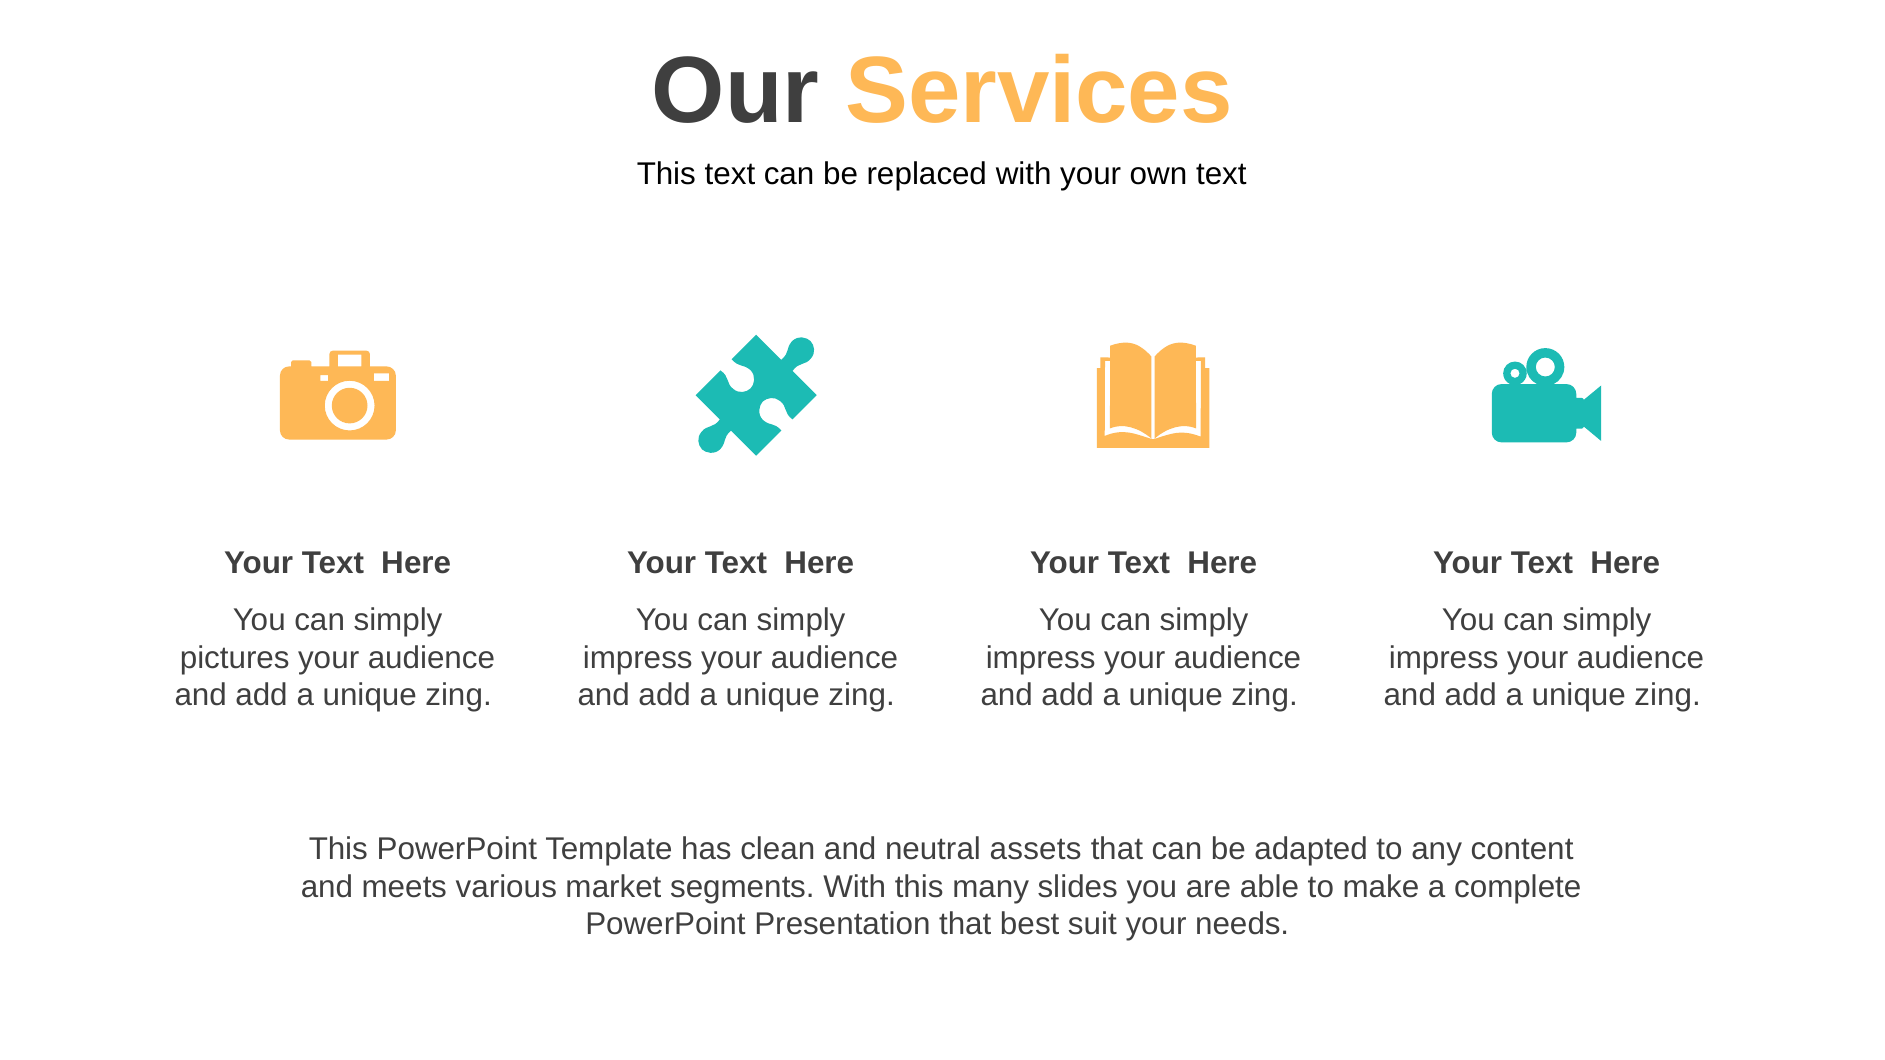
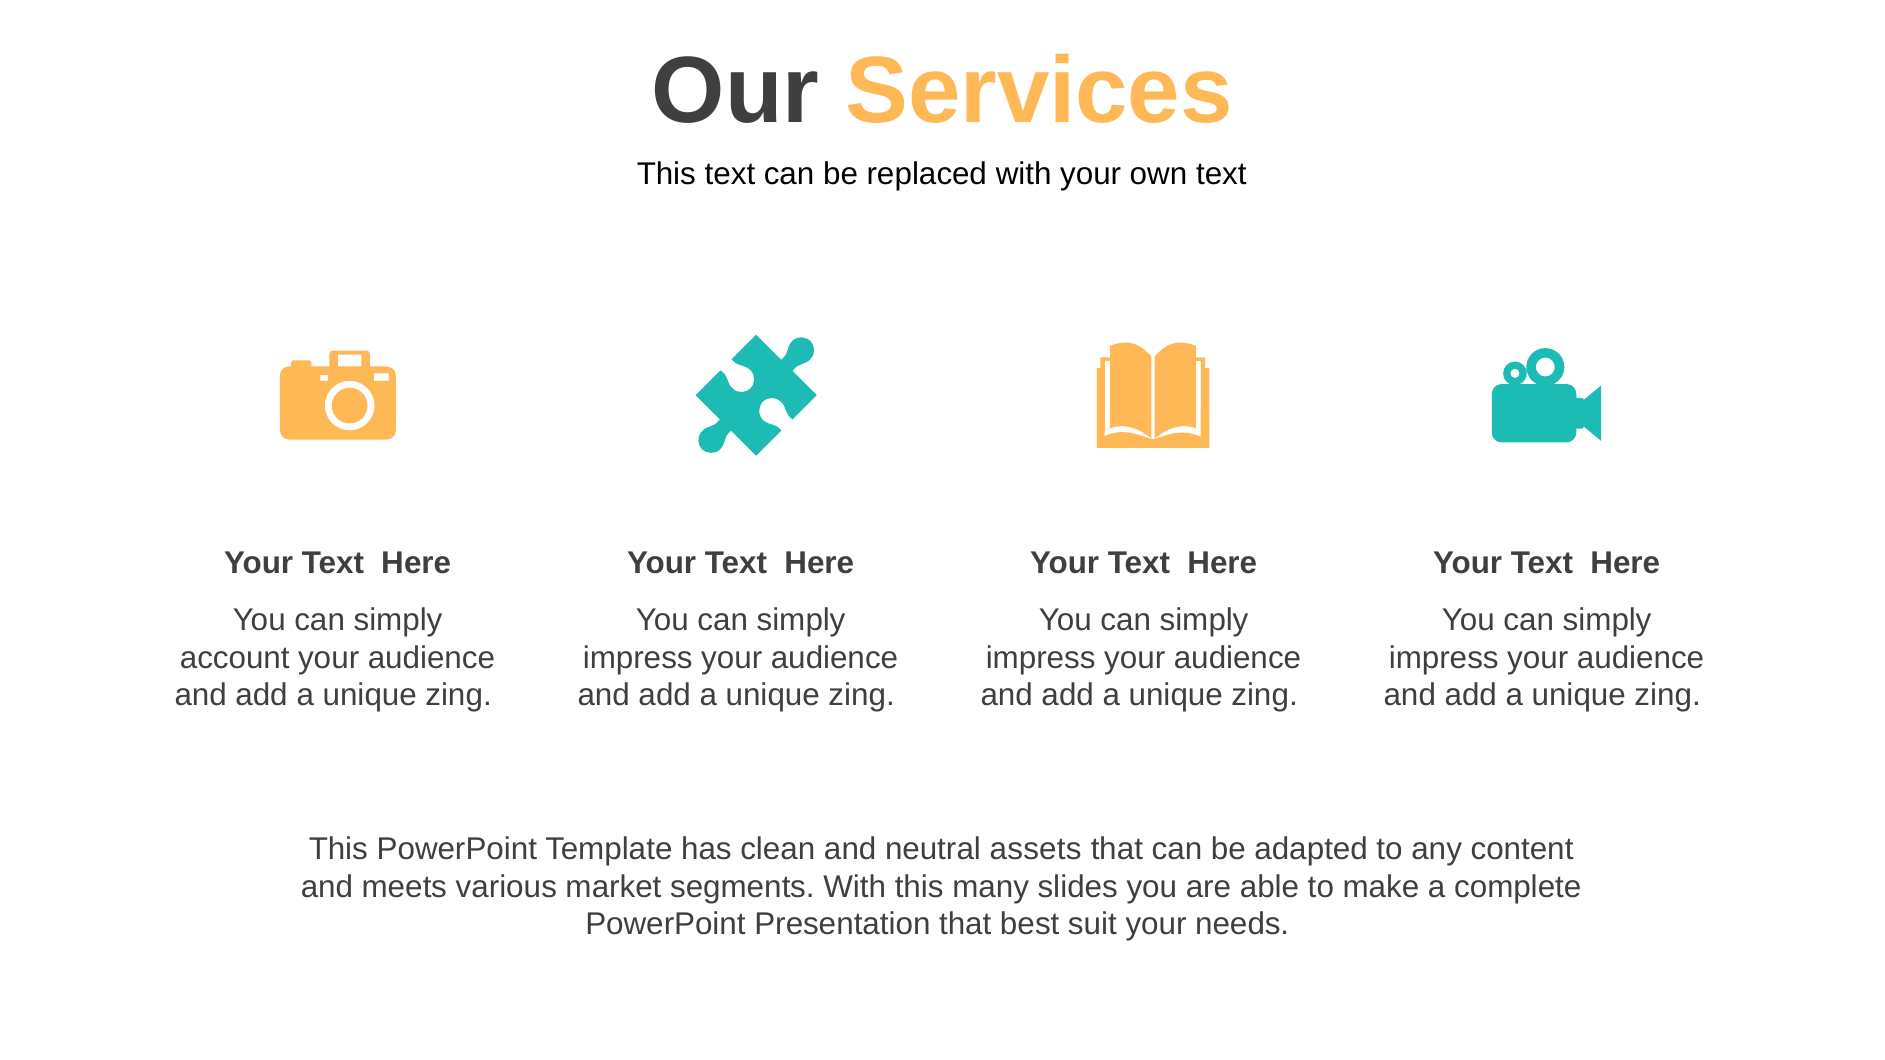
pictures: pictures -> account (235, 658)
